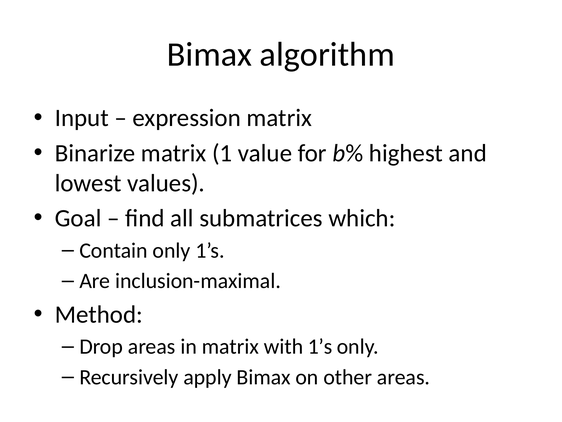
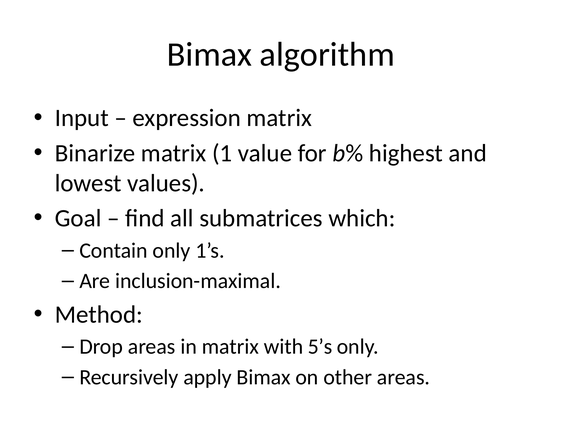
with 1’s: 1’s -> 5’s (320, 346)
